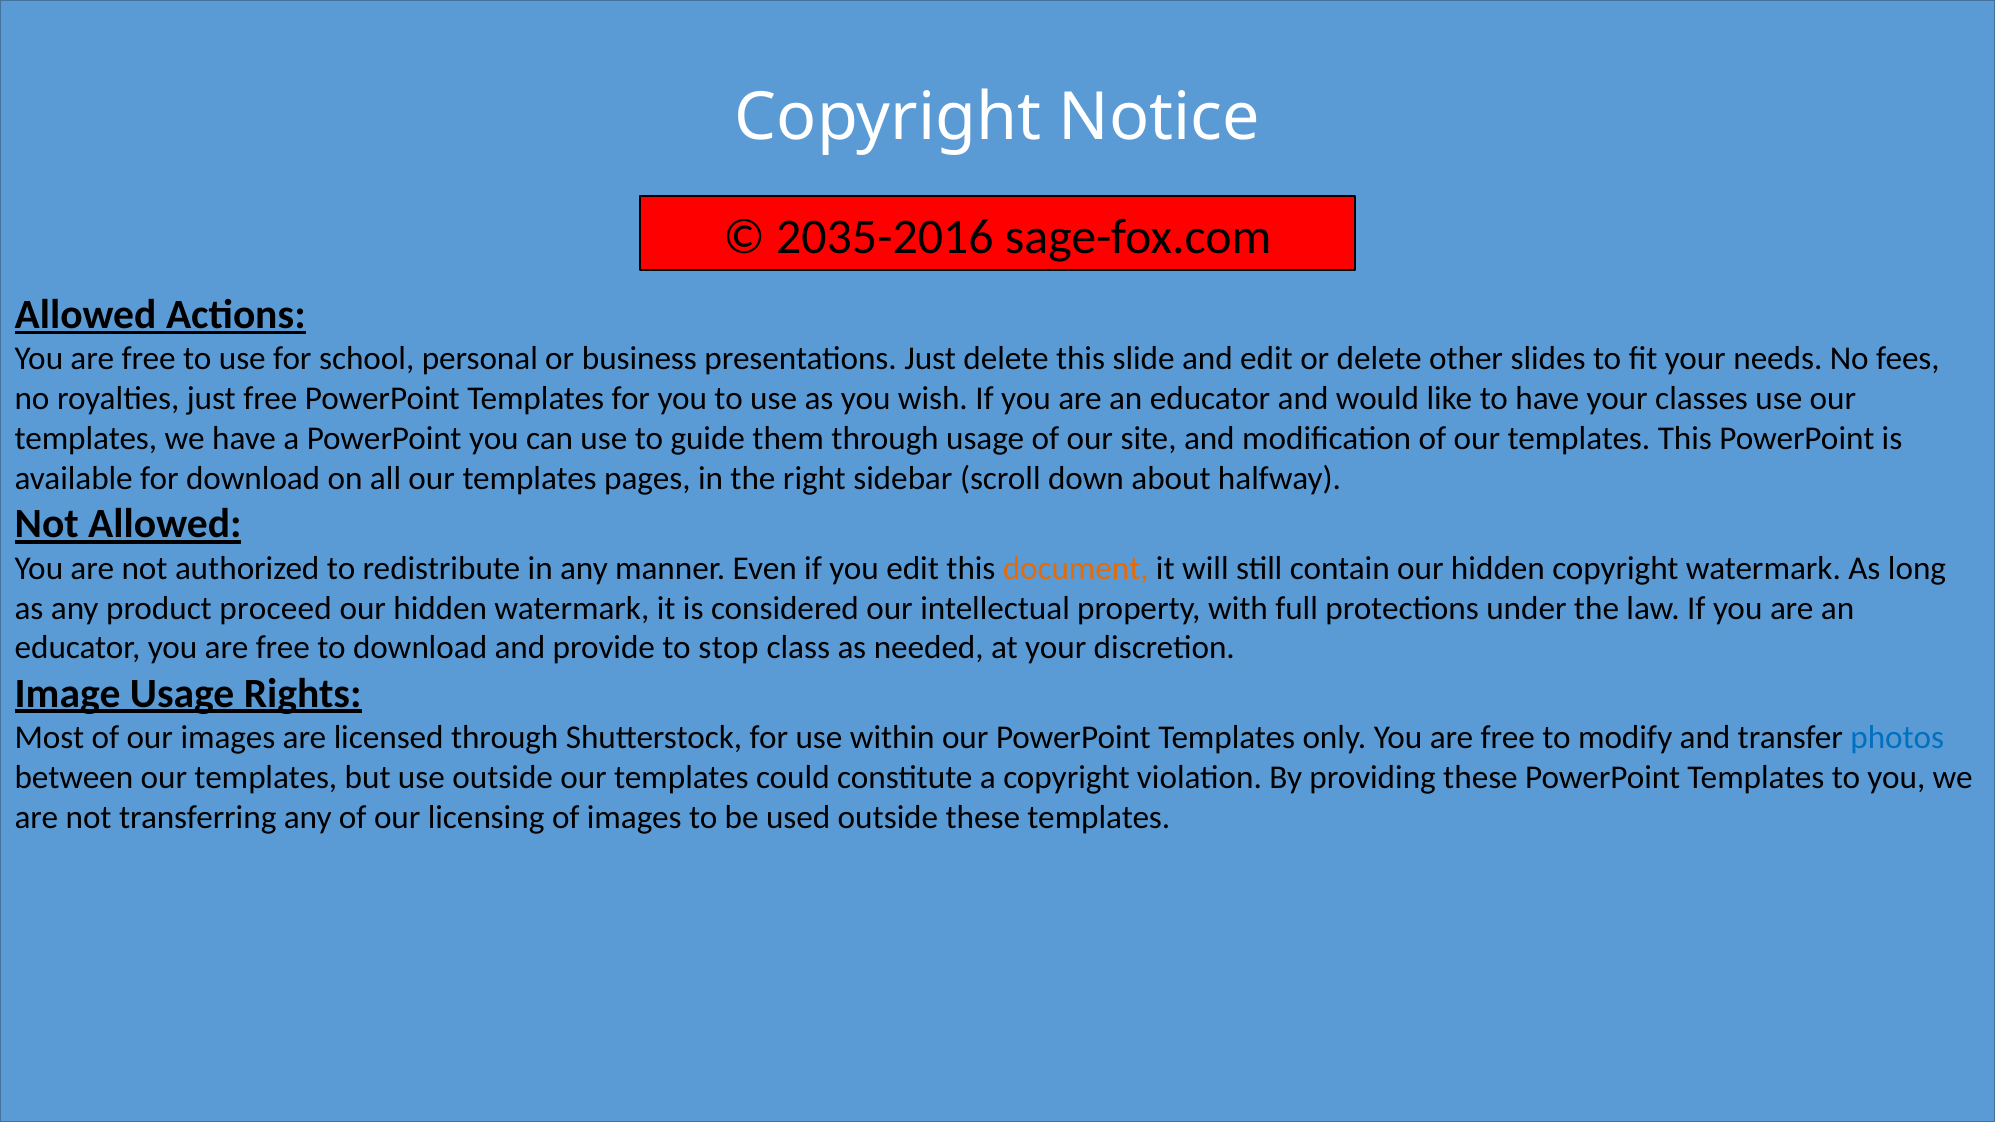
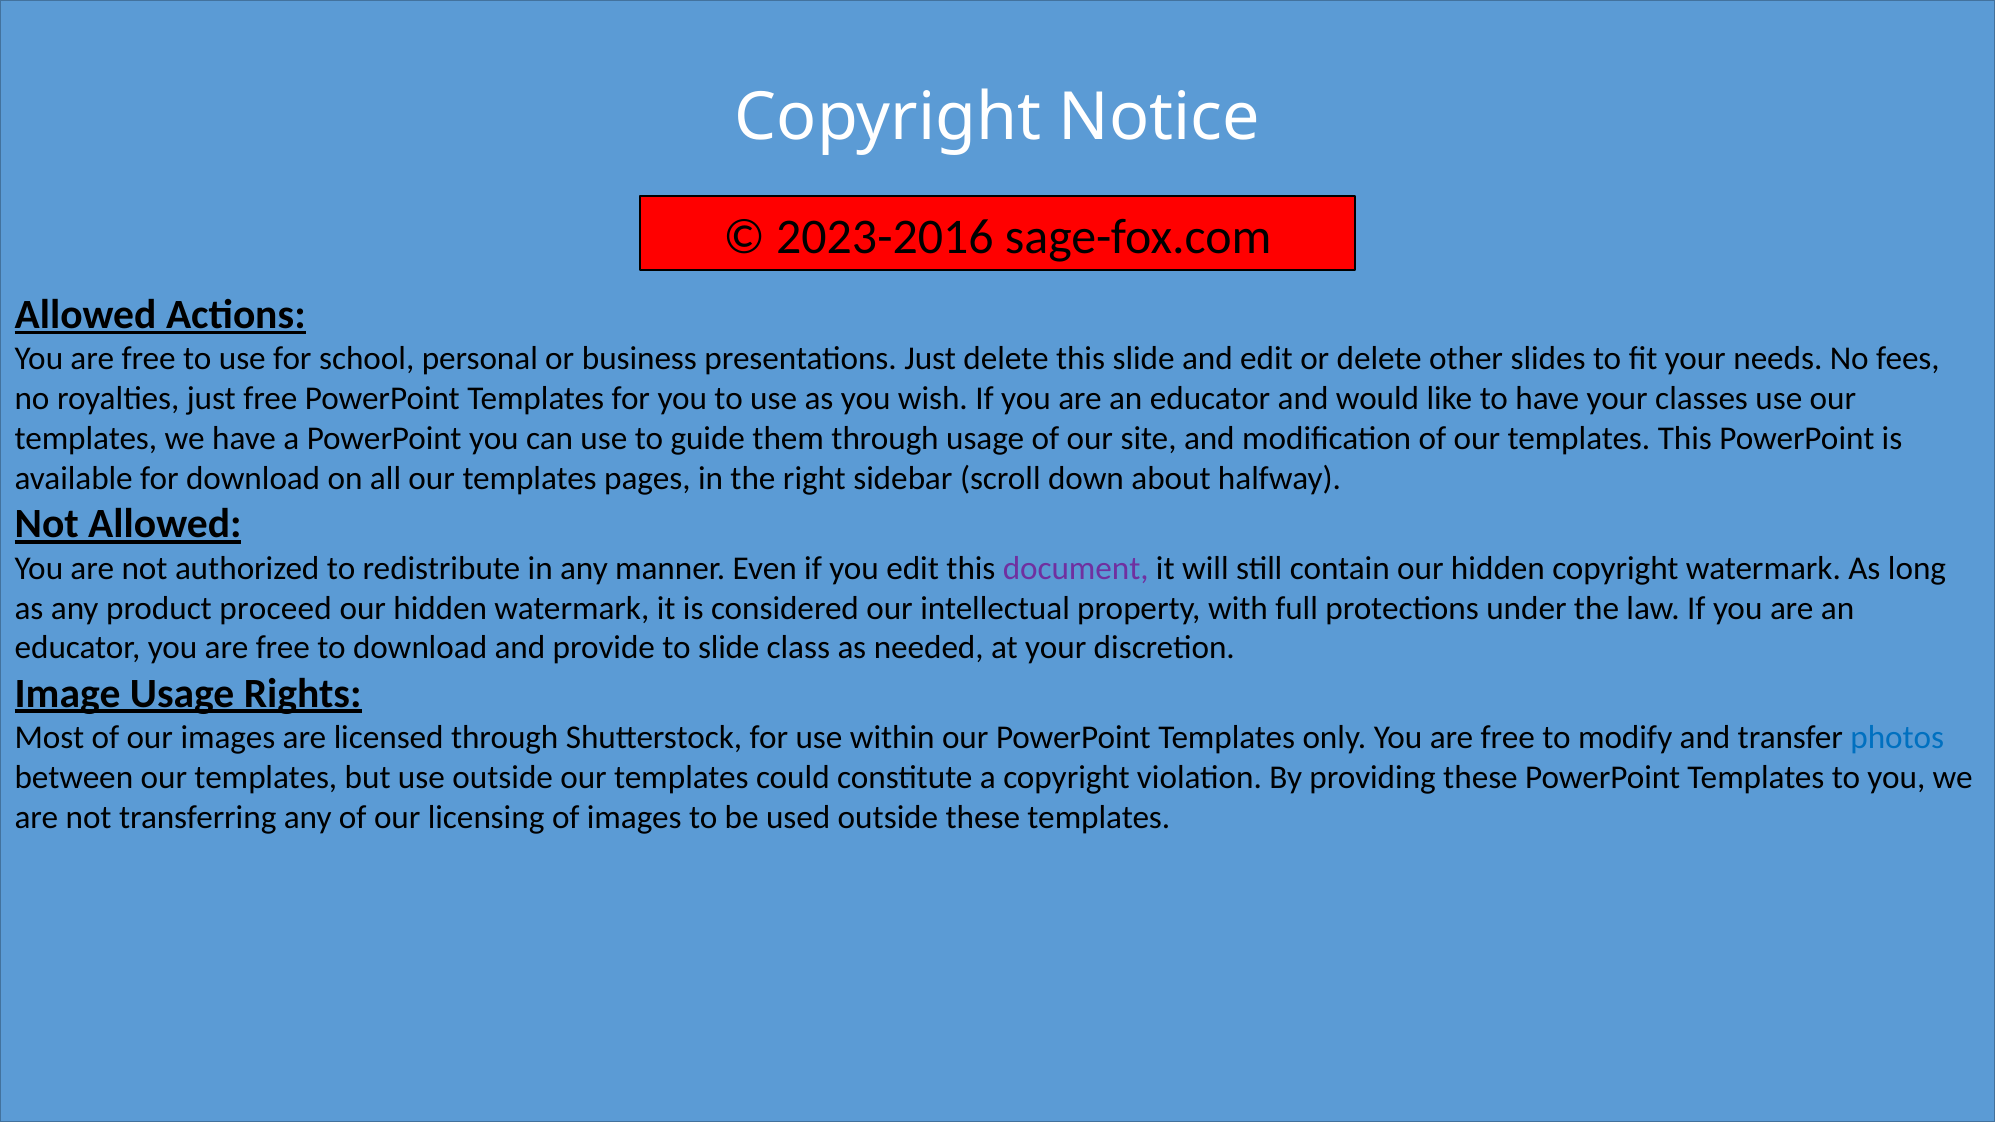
2035-2016: 2035-2016 -> 2023-2016 (885, 237)
document colour: orange -> purple (1076, 568)
to stop: stop -> slide (729, 648)
